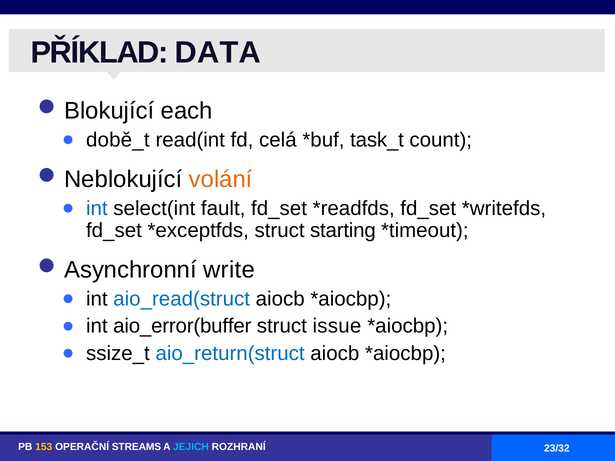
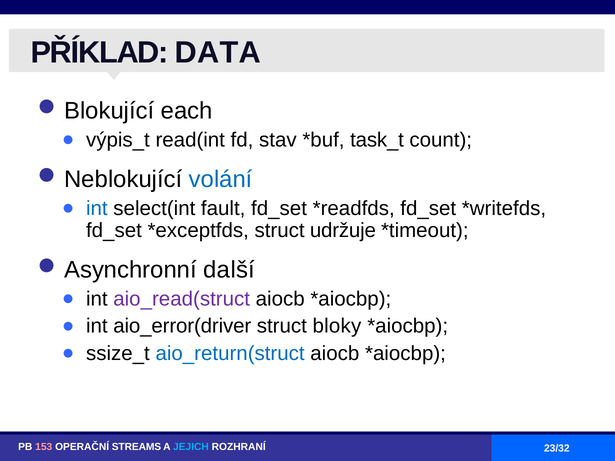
době_t: době_t -> výpis_t (118, 140)
celá: celá -> stav (278, 140)
volání colour: orange -> blue (221, 179)
starting: starting -> udržuje (343, 231)
write: write -> další (229, 270)
aio_read(struct colour: blue -> purple (182, 299)
aio_error(buffer: aio_error(buffer -> aio_error(driver (182, 326)
issue: issue -> bloky (337, 326)
153 colour: yellow -> pink (44, 447)
